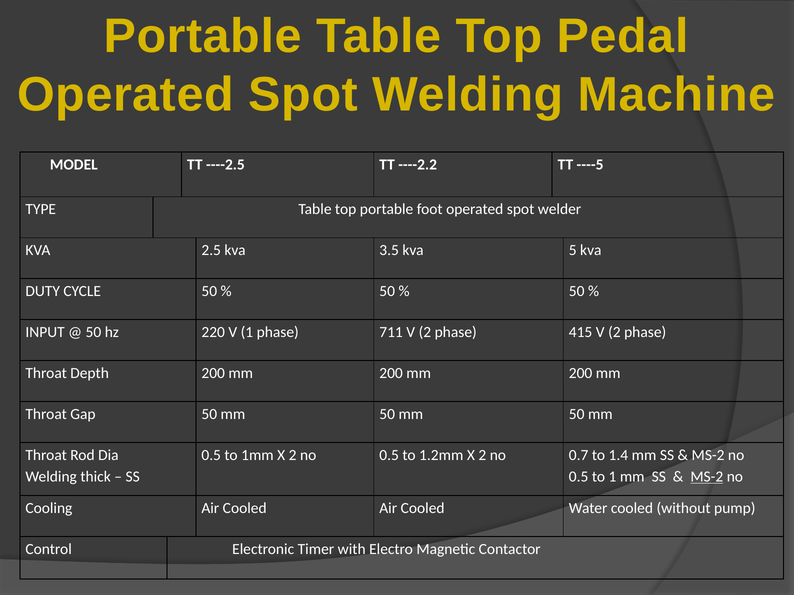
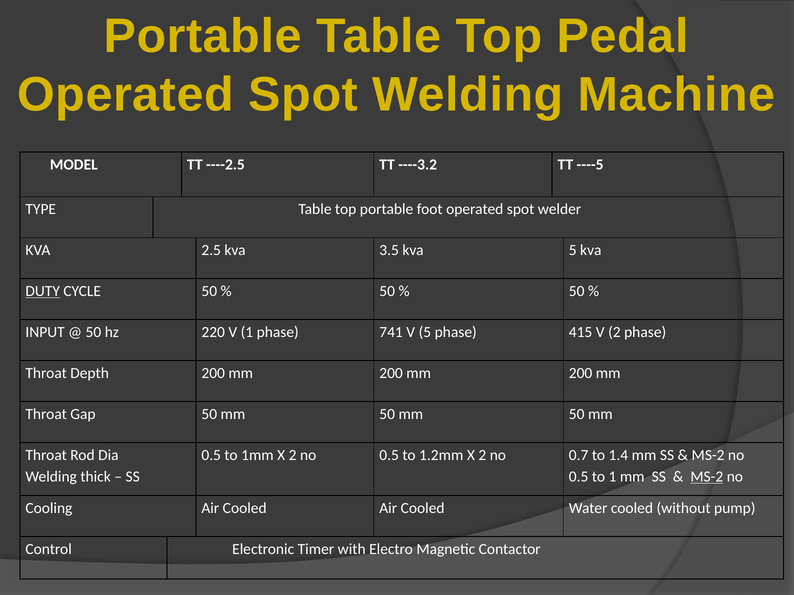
----2.2: ----2.2 -> ----3.2 (418, 165)
DUTY underline: none -> present (43, 291)
711: 711 -> 741 (391, 332)
2: 2 -> 5 (425, 332)
